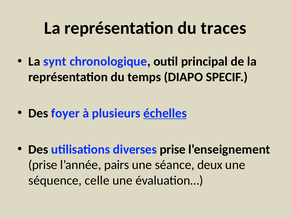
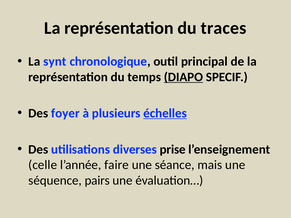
DIAPO underline: none -> present (183, 77)
prise: prise -> celle (43, 165)
pairs: pairs -> faire (117, 165)
deux: deux -> mais (210, 165)
celle: celle -> pairs (97, 181)
